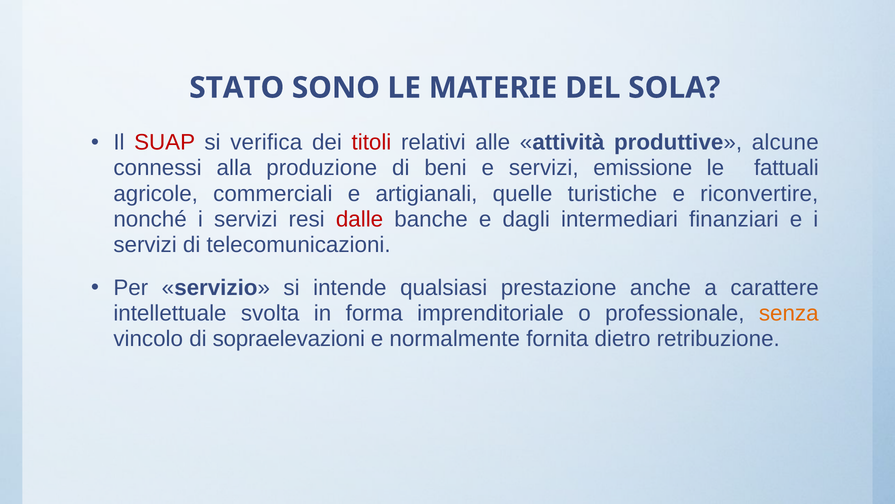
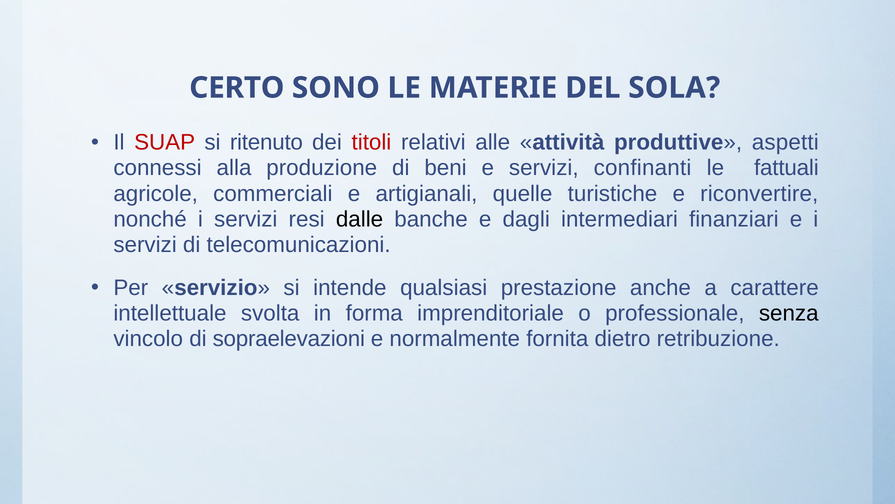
STATO: STATO -> CERTO (237, 88)
verifica: verifica -> ritenuto (266, 142)
alcune: alcune -> aspetti (785, 142)
emissione: emissione -> confinanti (643, 168)
dalle colour: red -> black (360, 219)
senza colour: orange -> black (789, 313)
